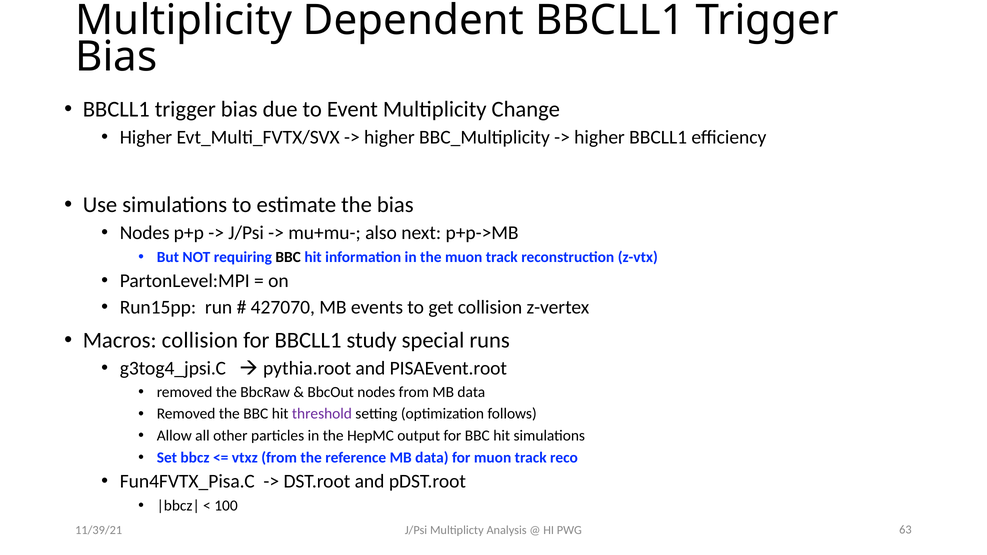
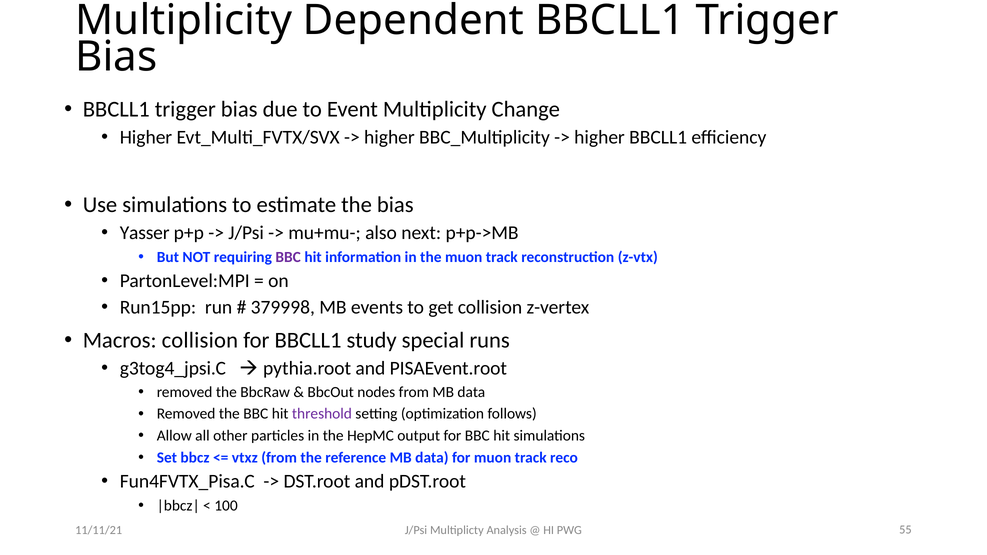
Nodes: Nodes -> Yasser (145, 233)
BBC colour: black -> purple (288, 257)
427070: 427070 -> 379998 (283, 307)
11/39/21: 11/39/21 -> 11/11/21 (99, 530)
63: 63 -> 55 (905, 530)
